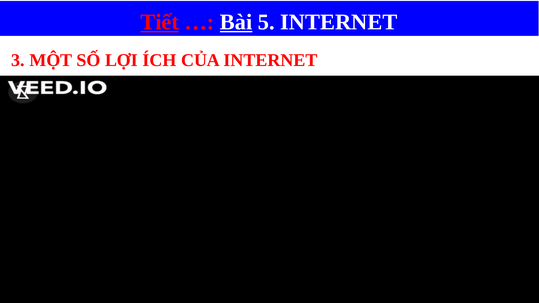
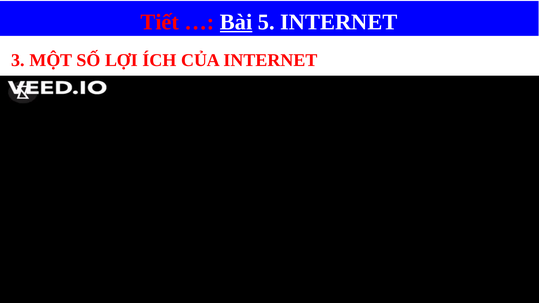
Tiết underline: present -> none (160, 22)
